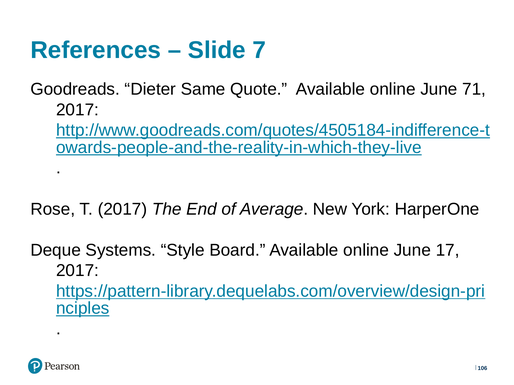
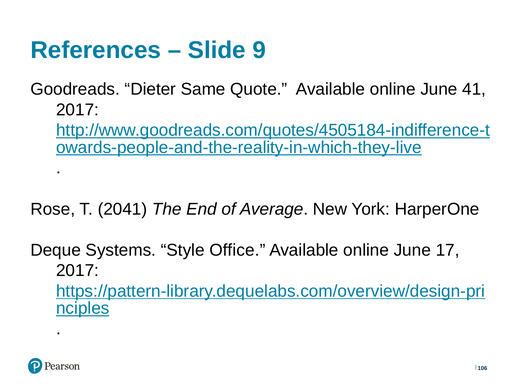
7: 7 -> 9 (259, 50)
71: 71 -> 41 (474, 89)
T 2017: 2017 -> 2041 (122, 209)
Board: Board -> Office (237, 250)
